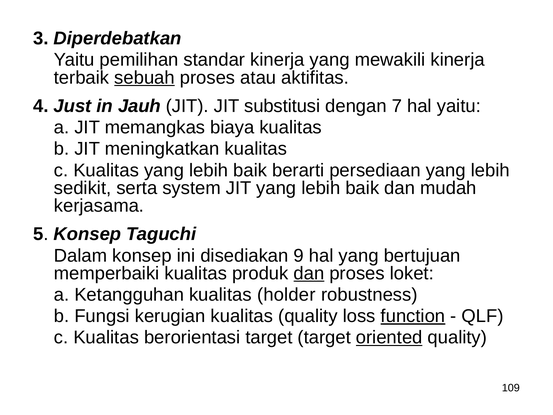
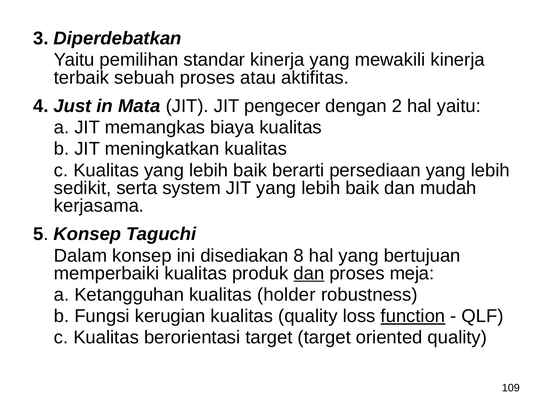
sebuah underline: present -> none (145, 78)
Jauh: Jauh -> Mata (139, 106)
substitusi: substitusi -> pengecer (282, 106)
7: 7 -> 2 (397, 106)
9: 9 -> 8 (299, 255)
loket: loket -> meja (412, 273)
oriented underline: present -> none (389, 337)
